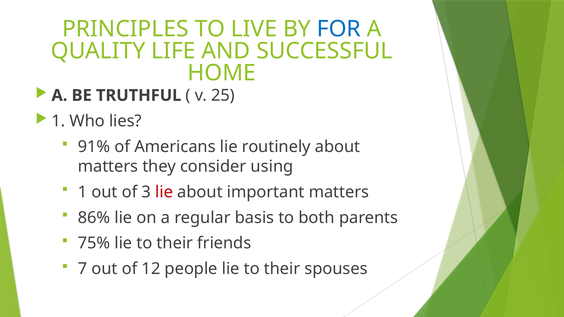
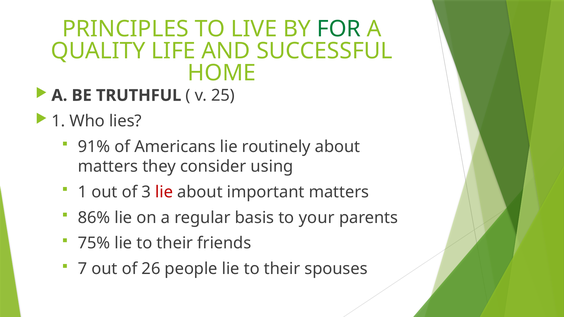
FOR colour: blue -> green (339, 29)
both: both -> your (317, 218)
12: 12 -> 26 (151, 269)
